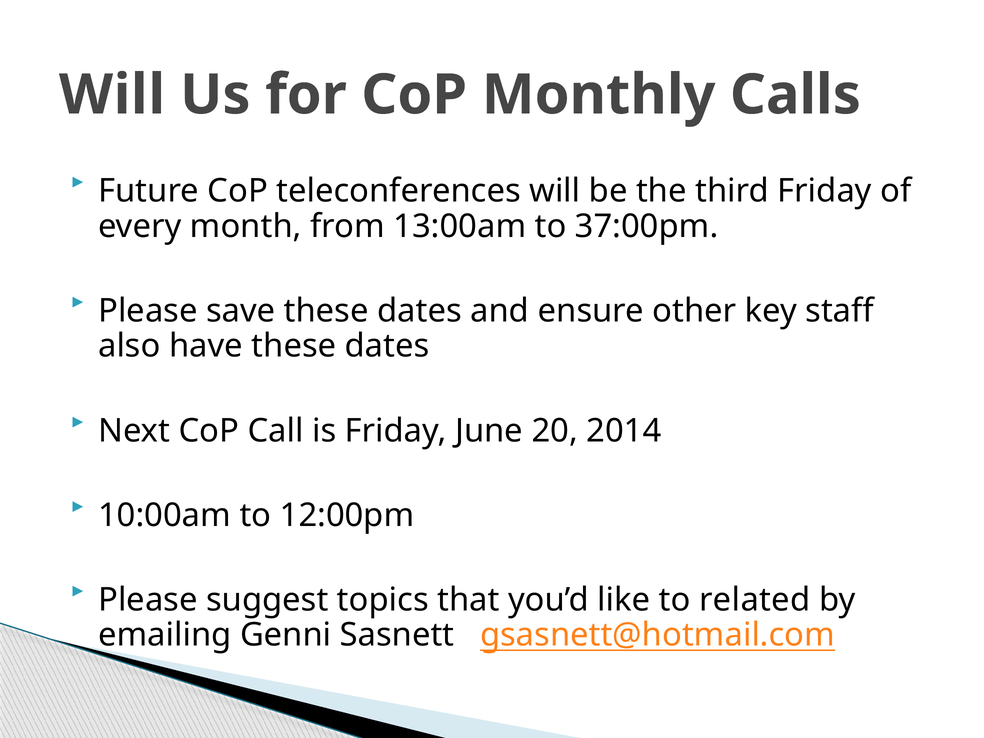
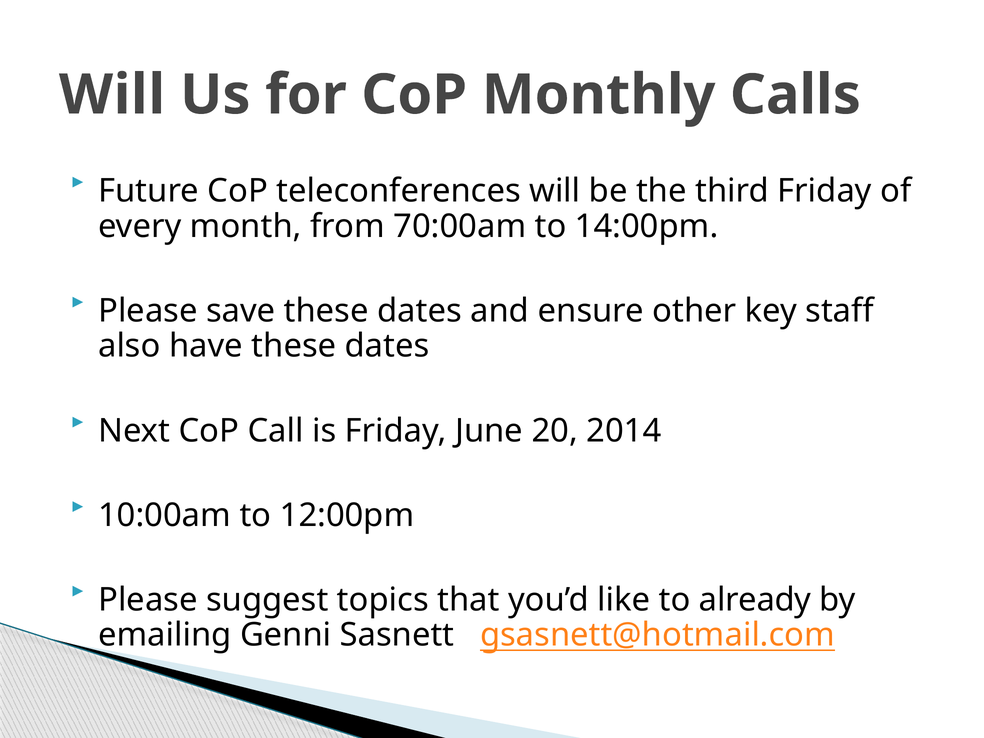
13:00am: 13:00am -> 70:00am (460, 226)
37:00pm: 37:00pm -> 14:00pm (647, 226)
related: related -> already (755, 600)
